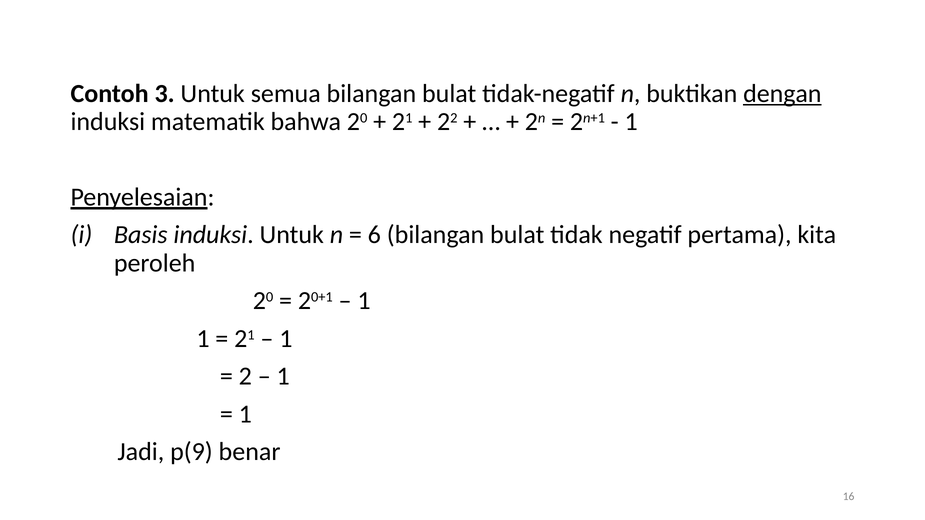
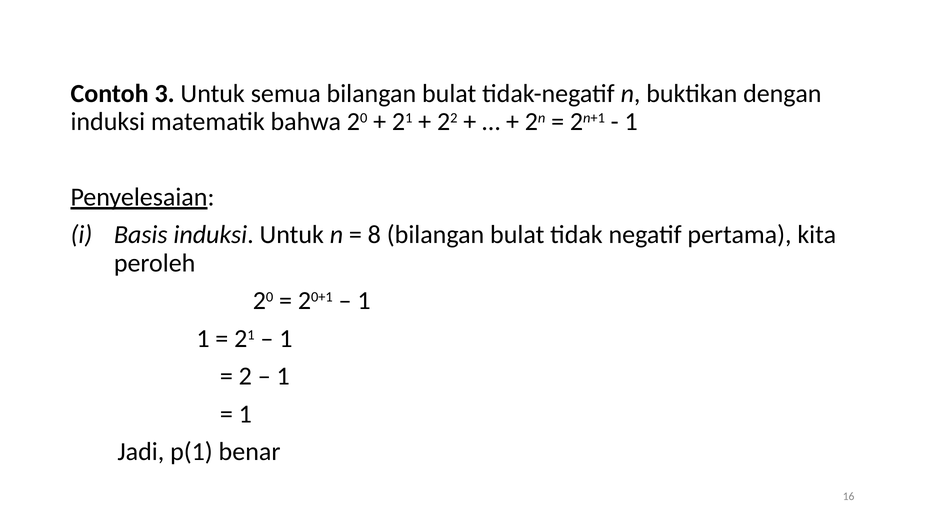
dengan underline: present -> none (782, 94)
6: 6 -> 8 (374, 235)
p(9: p(9 -> p(1 (191, 452)
